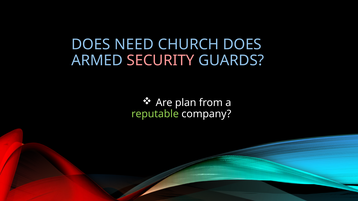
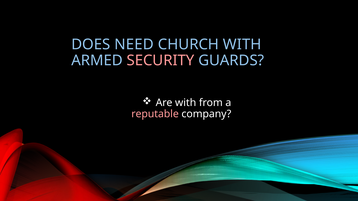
CHURCH DOES: DOES -> WITH (242, 44)
Are plan: plan -> with (186, 103)
reputable colour: light green -> pink (155, 114)
